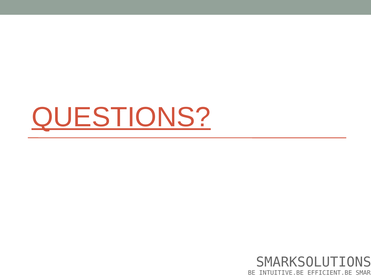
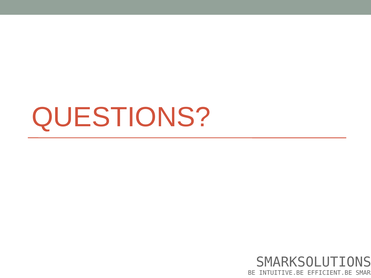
QUESTIONS underline: present -> none (121, 117)
